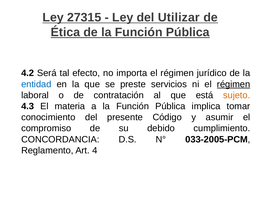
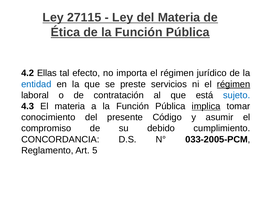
27315: 27315 -> 27115 (84, 17)
del Utilizar: Utilizar -> Materia (179, 17)
Será: Será -> Ellas (47, 73)
sujeto colour: orange -> blue (237, 95)
implica underline: none -> present (206, 106)
4: 4 -> 5 (95, 150)
